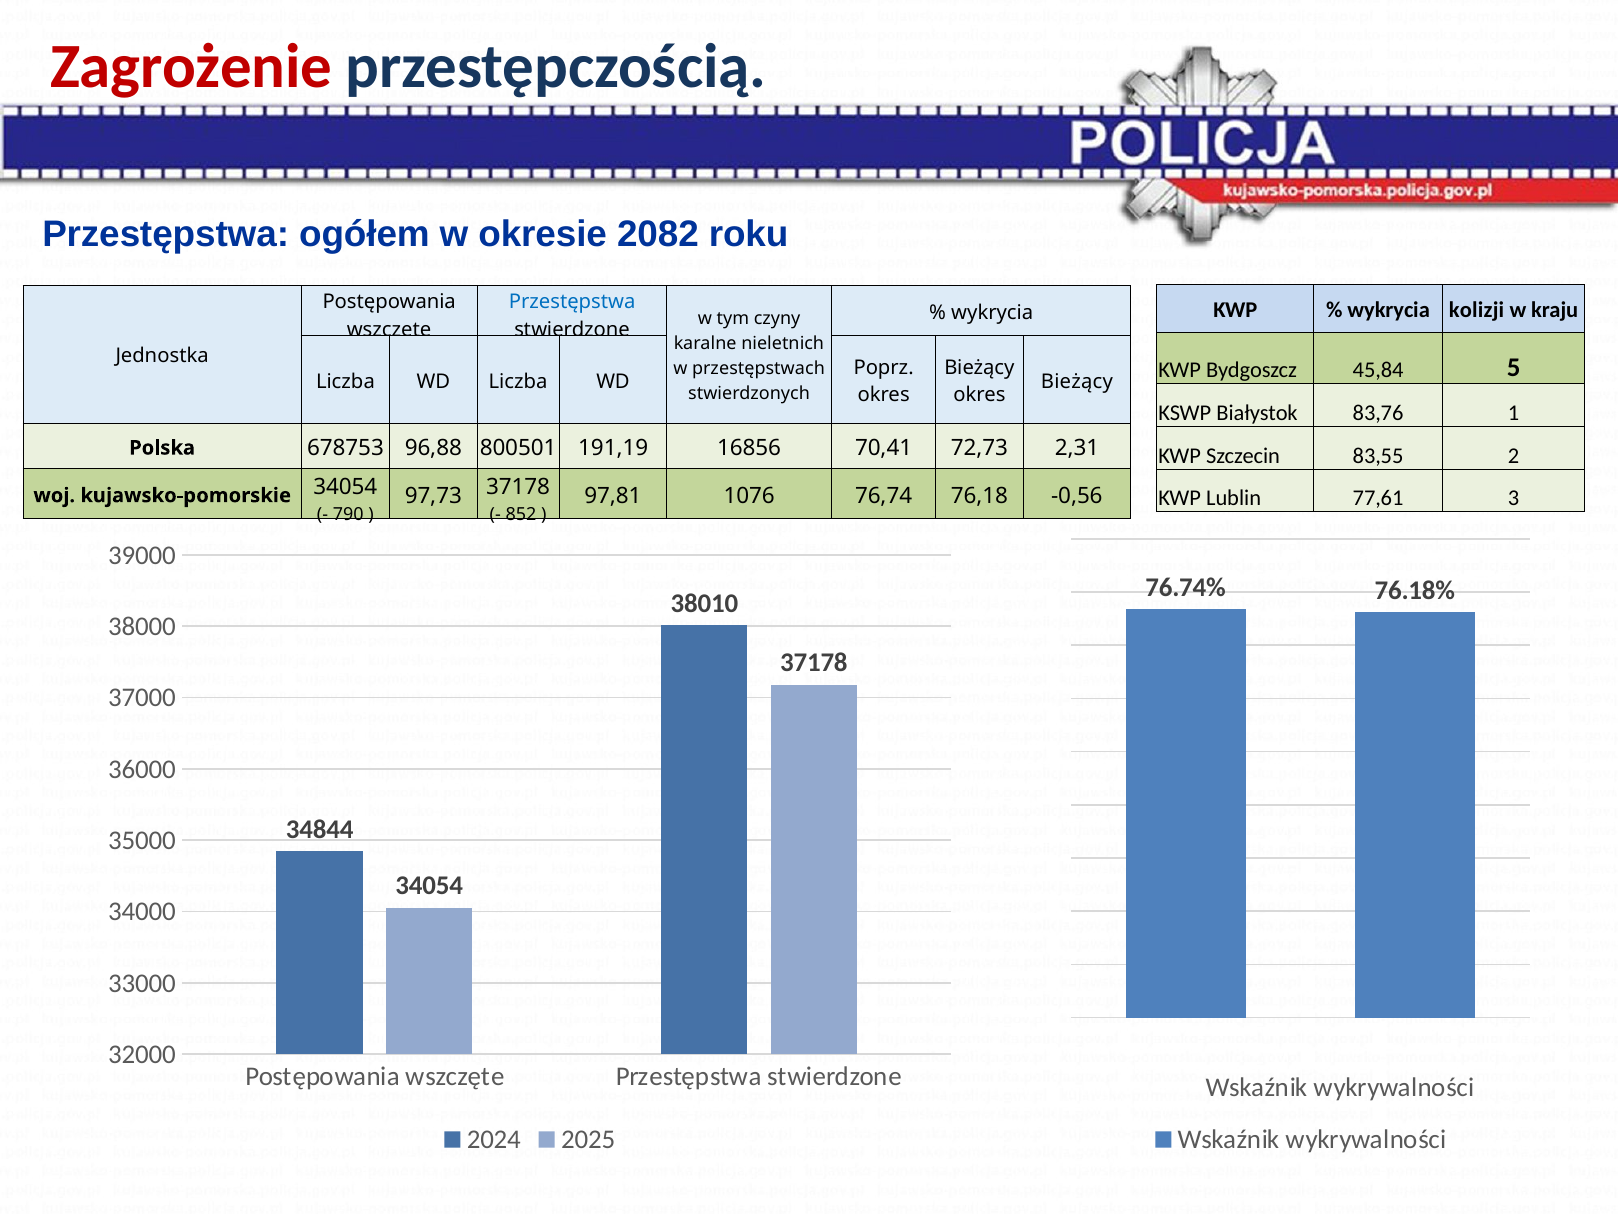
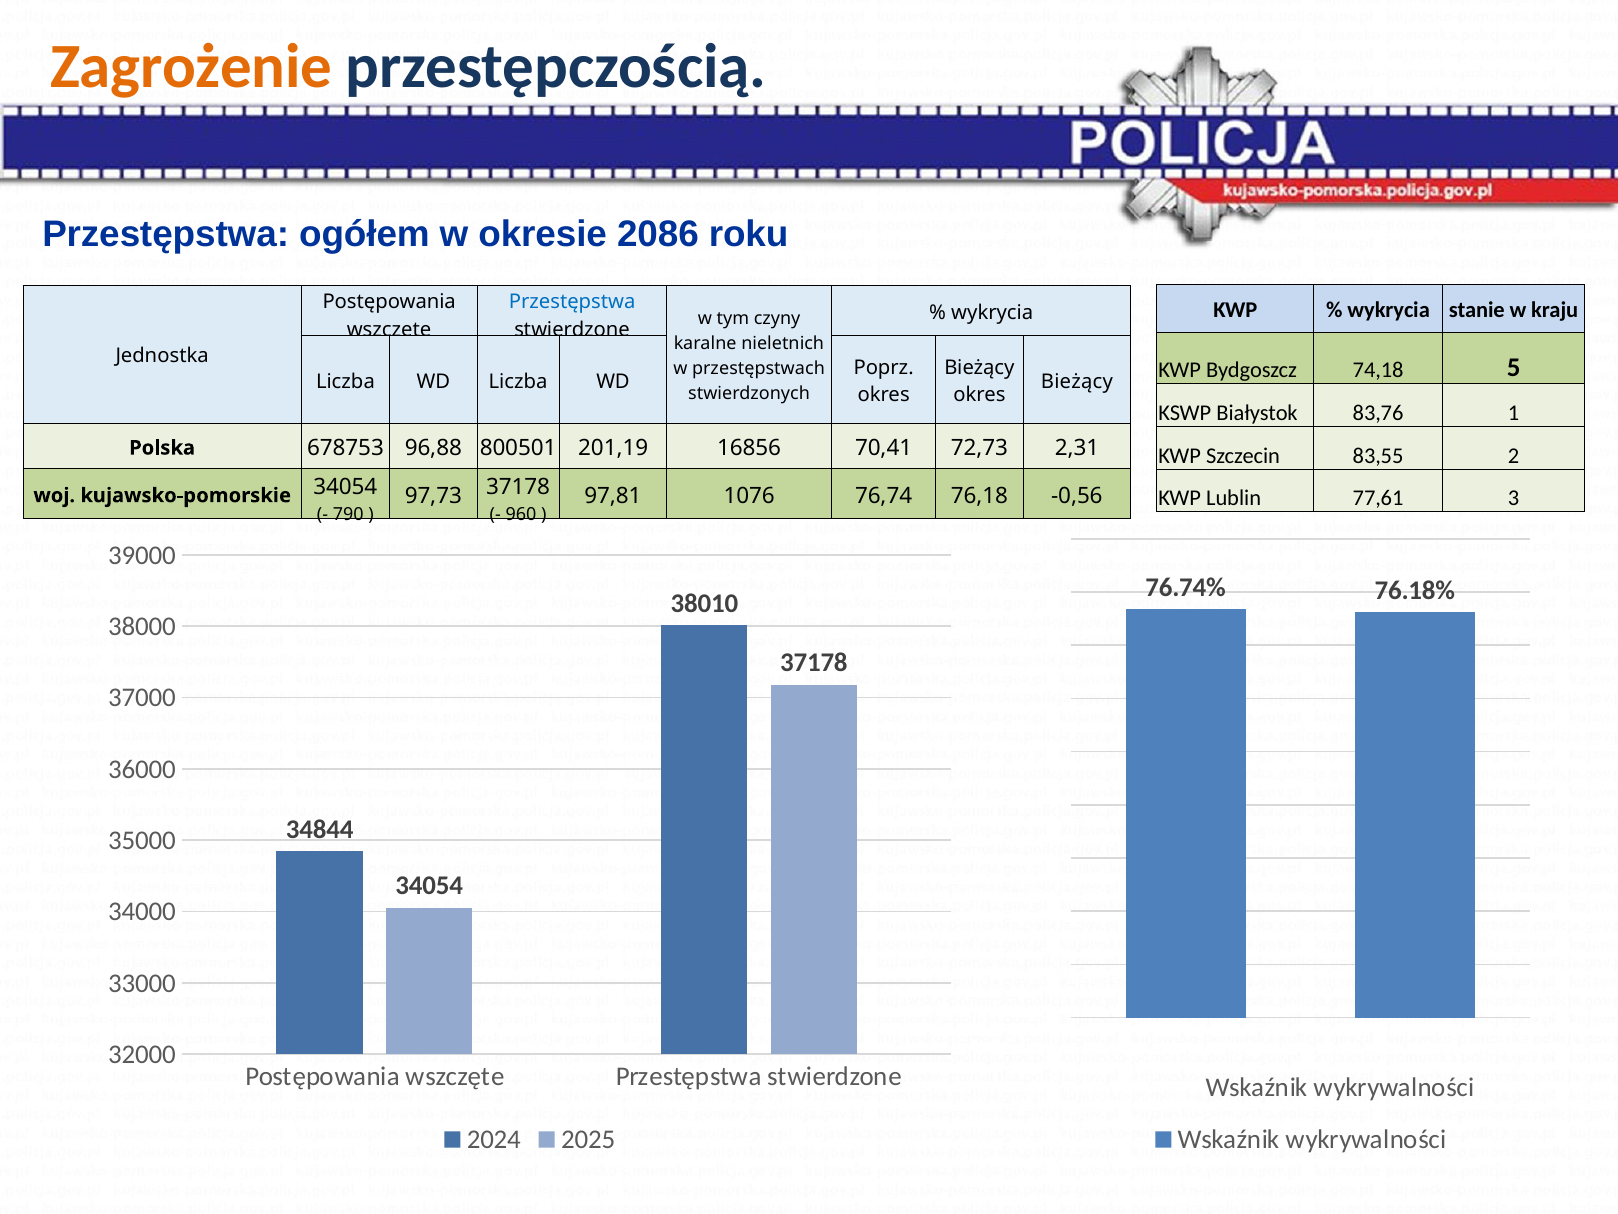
Zagrożenie colour: red -> orange (191, 66)
2082: 2082 -> 2086 (658, 234)
kolizji: kolizji -> stanie (1477, 310)
45,84: 45,84 -> 74,18 (1378, 370)
191,19: 191,19 -> 201,19 (613, 448)
852: 852 -> 960 (521, 514)
